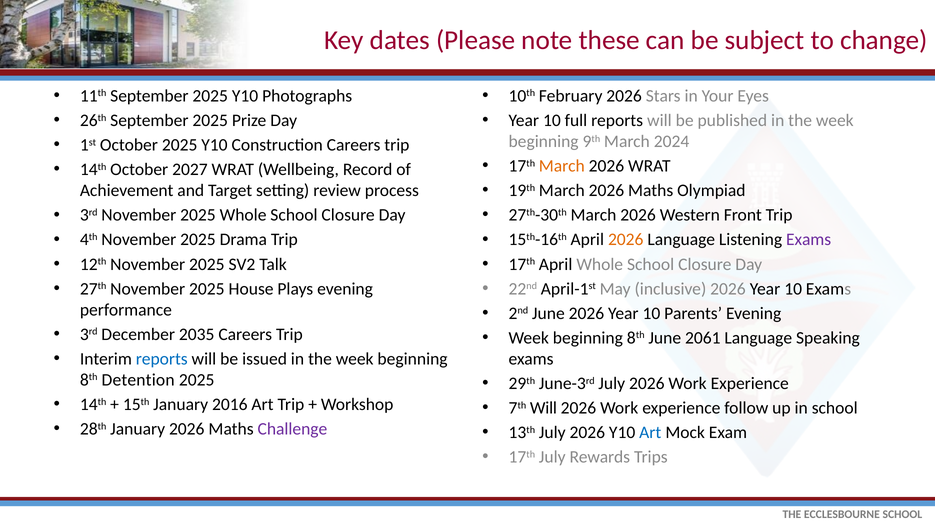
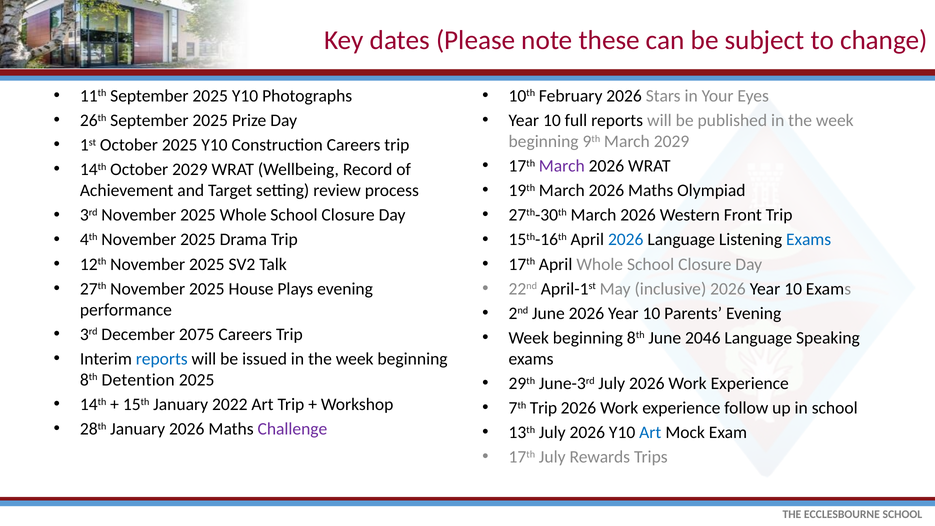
March 2024: 2024 -> 2029 (672, 141)
March colour: orange -> purple (562, 166)
October 2027: 2027 -> 2029 (190, 170)
2026 colour: orange -> blue (626, 240)
Exams colour: purple -> blue (809, 240)
2035: 2035 -> 2075 (197, 334)
2061: 2061 -> 2046 (703, 338)
2016: 2016 -> 2022 (230, 404)
7th Will: Will -> Trip (543, 408)
